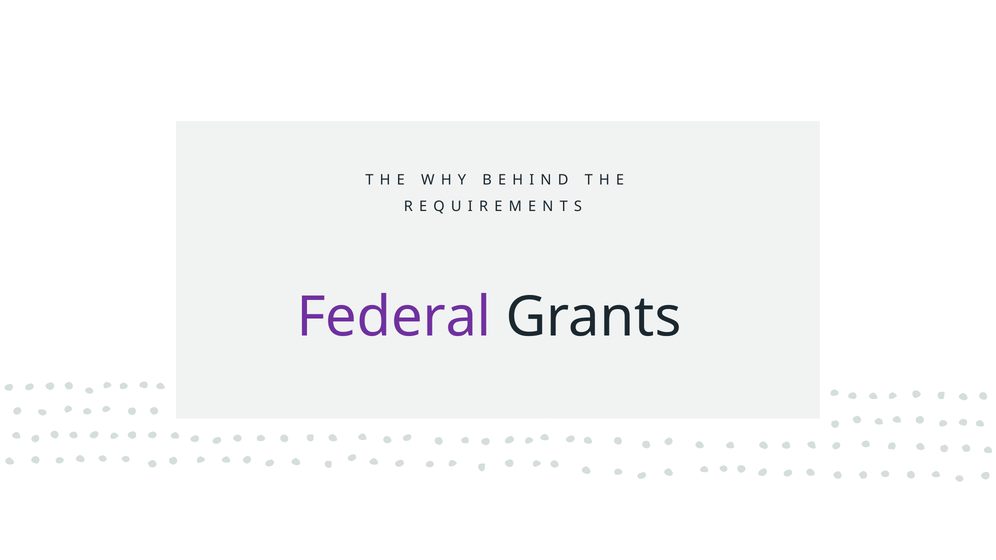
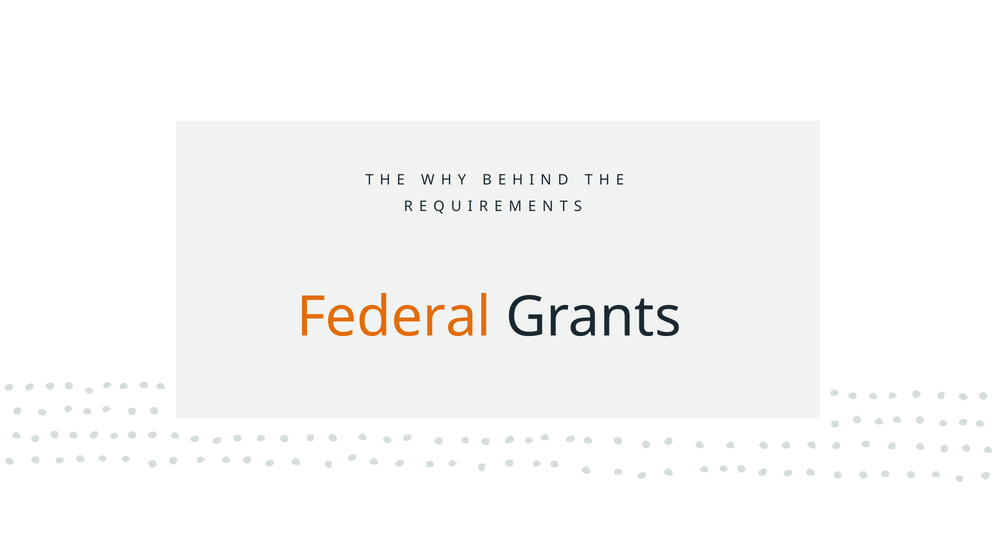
Federal colour: purple -> orange (394, 318)
